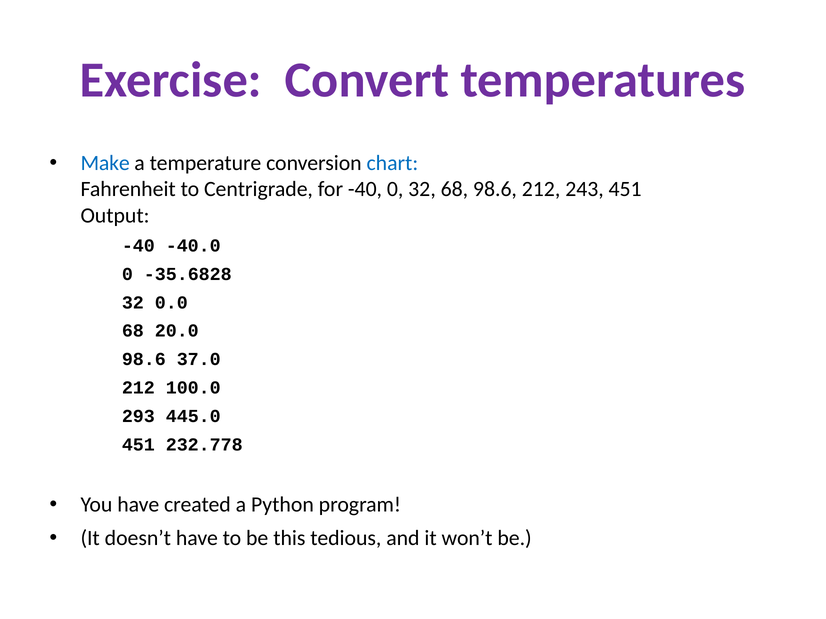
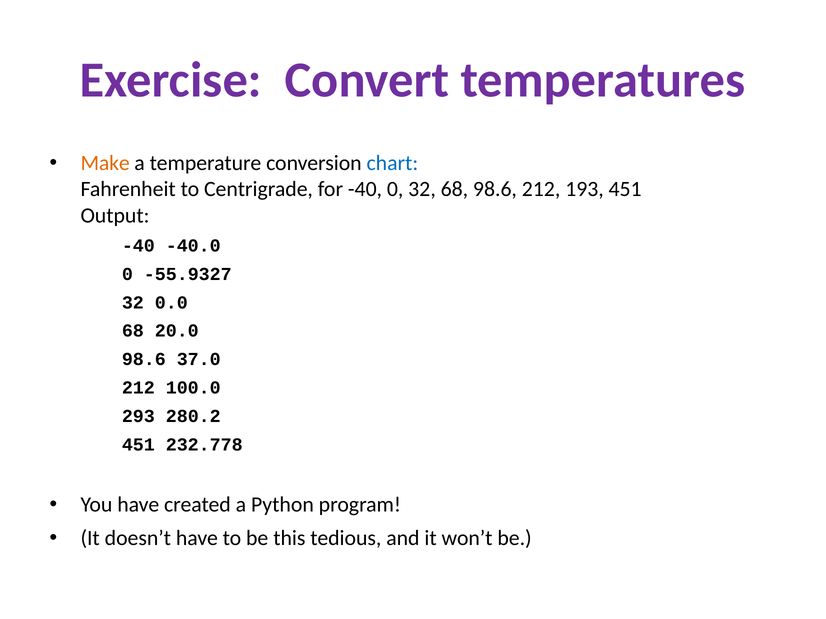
Make colour: blue -> orange (105, 163)
243: 243 -> 193 (585, 189)
-35.6828: -35.6828 -> -55.9327 (188, 274)
445.0: 445.0 -> 280.2 (193, 417)
